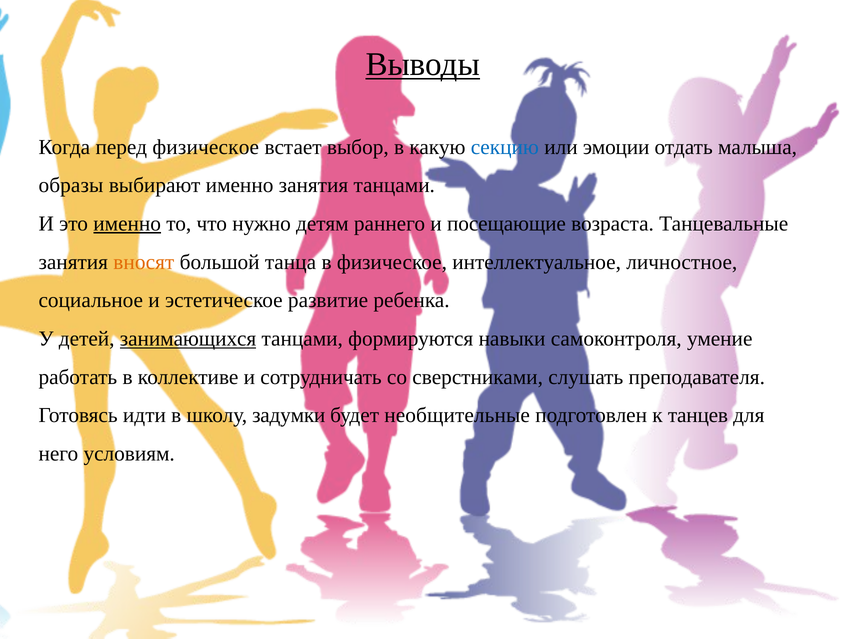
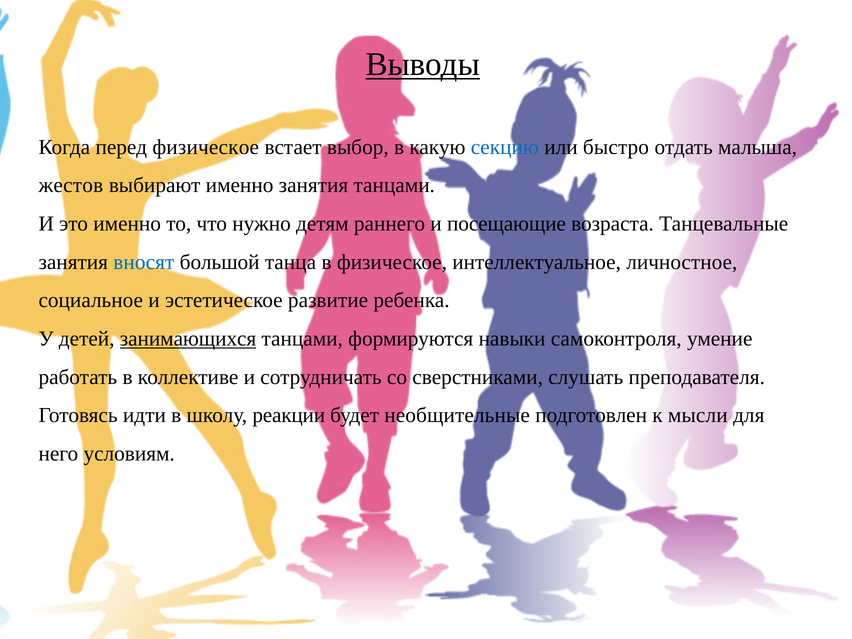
эмоции: эмоции -> быстро (616, 147)
образы: образы -> жестов (71, 185)
именно underline: present -> none (127, 224)
вносят colour: orange -> blue (144, 262)
задумки: задумки -> реакции (289, 415)
танцев: танцев -> мысли (698, 415)
